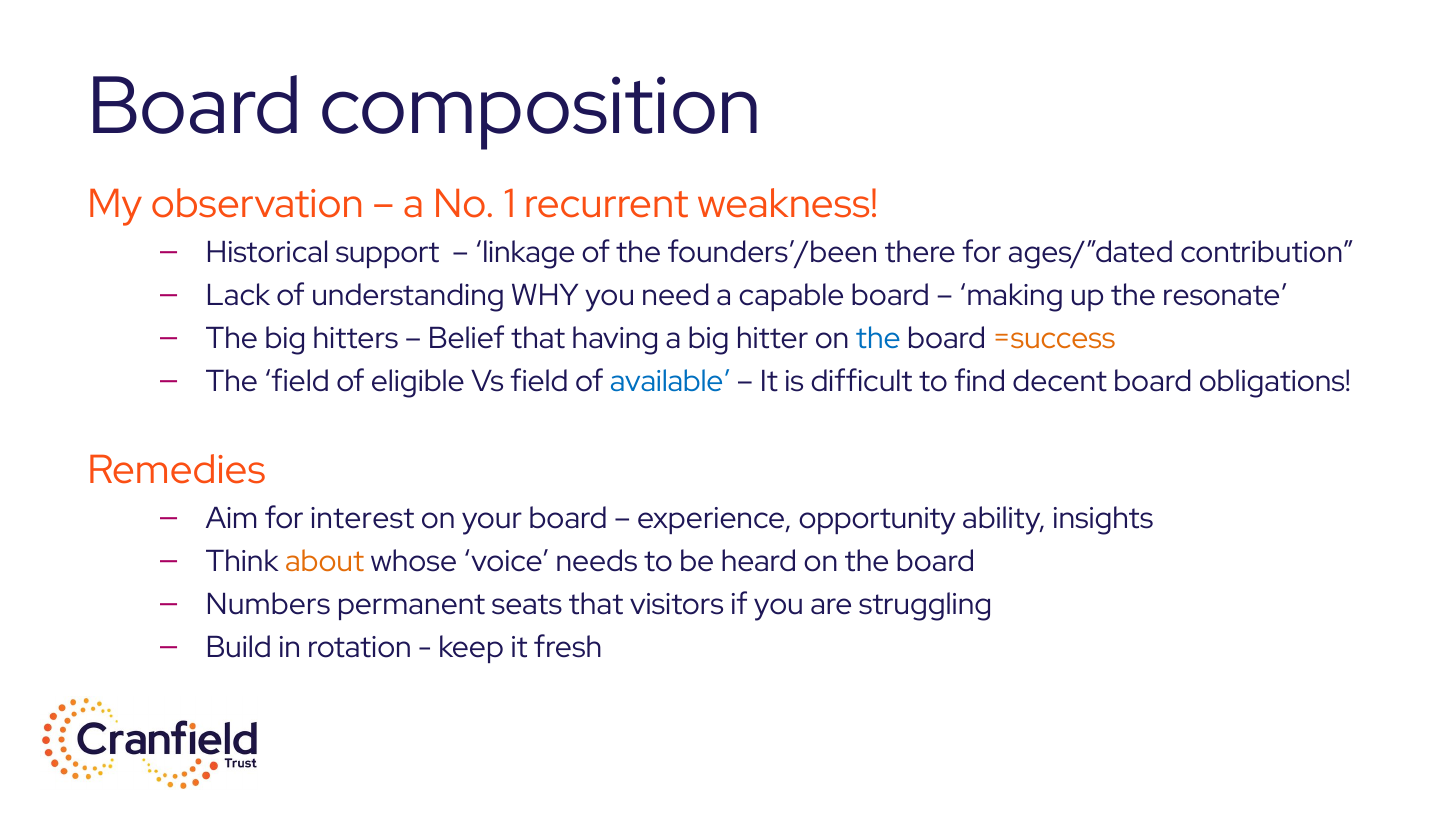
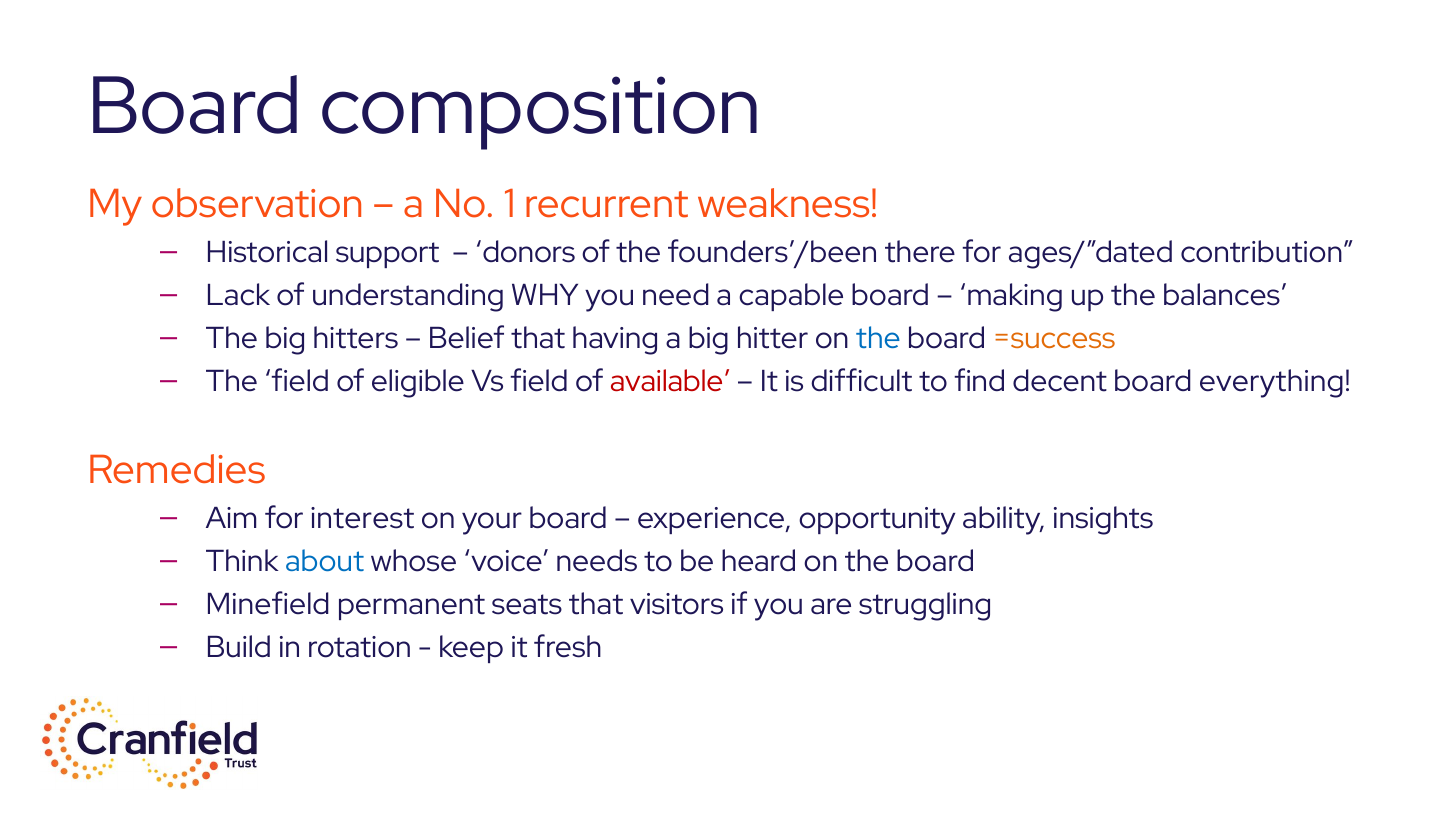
linkage: linkage -> donors (525, 252)
resonate: resonate -> balances (1225, 295)
available colour: blue -> red (670, 381)
obligations: obligations -> everything (1275, 381)
about colour: orange -> blue (325, 561)
Numbers: Numbers -> Minefield (268, 604)
